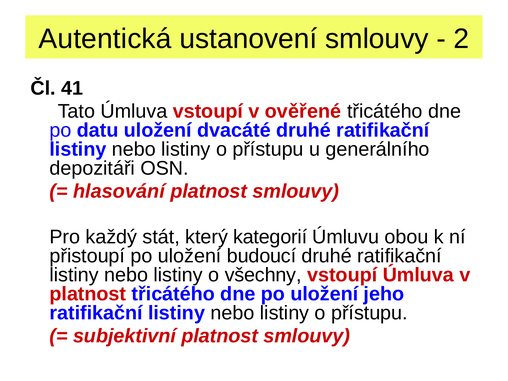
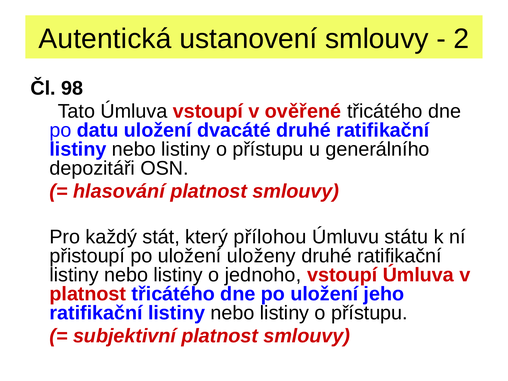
41: 41 -> 98 (72, 88)
kategorií: kategorií -> přílohou (270, 237)
obou: obou -> státu (406, 237)
budoucí: budoucí -> uloženy (261, 256)
všechny: všechny -> jednoho (263, 275)
